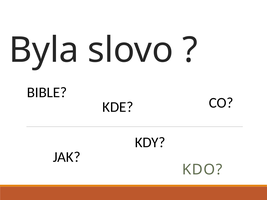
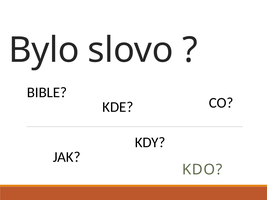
Byla: Byla -> Bylo (44, 50)
